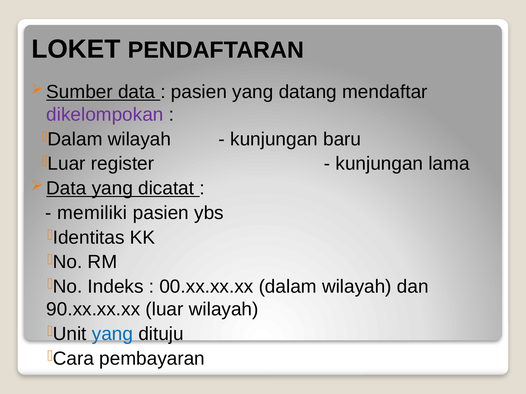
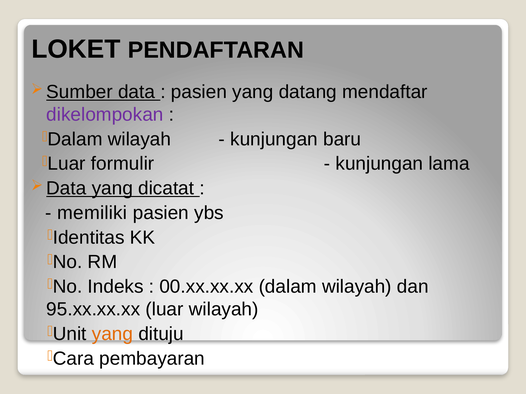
register: register -> formulir (123, 164)
90.xx.xx.xx: 90.xx.xx.xx -> 95.xx.xx.xx (93, 310)
yang colour: blue -> orange (112, 334)
